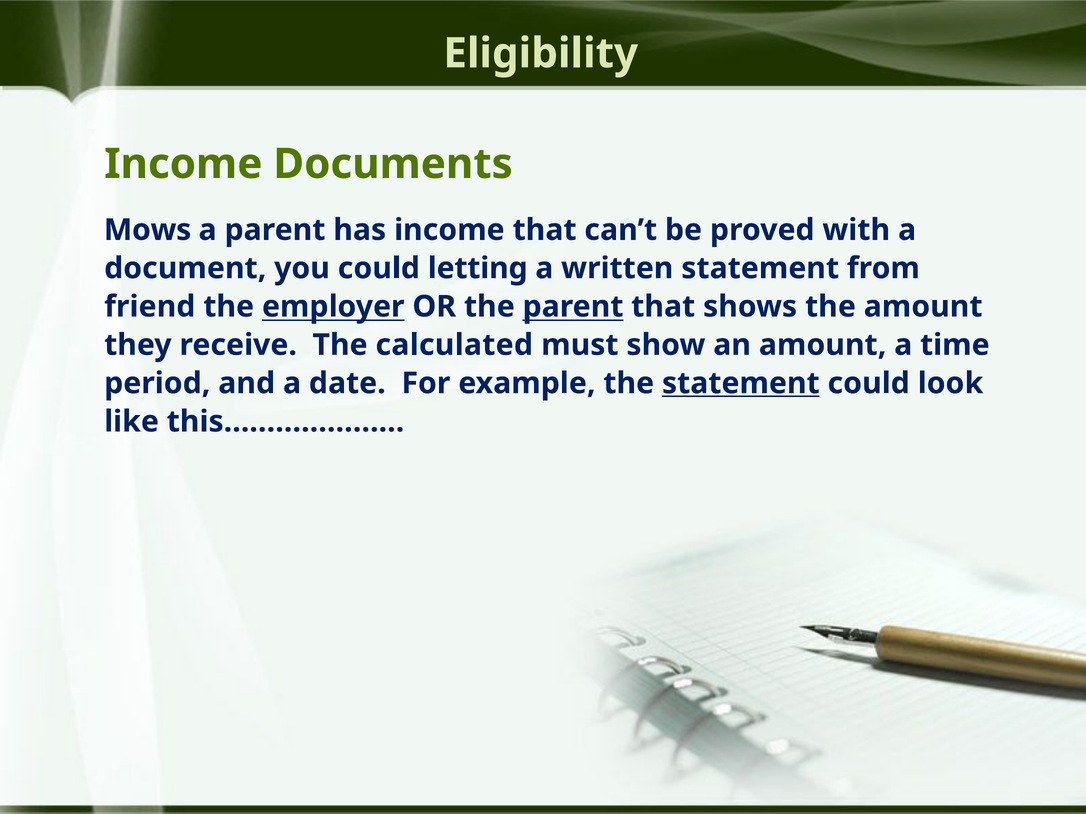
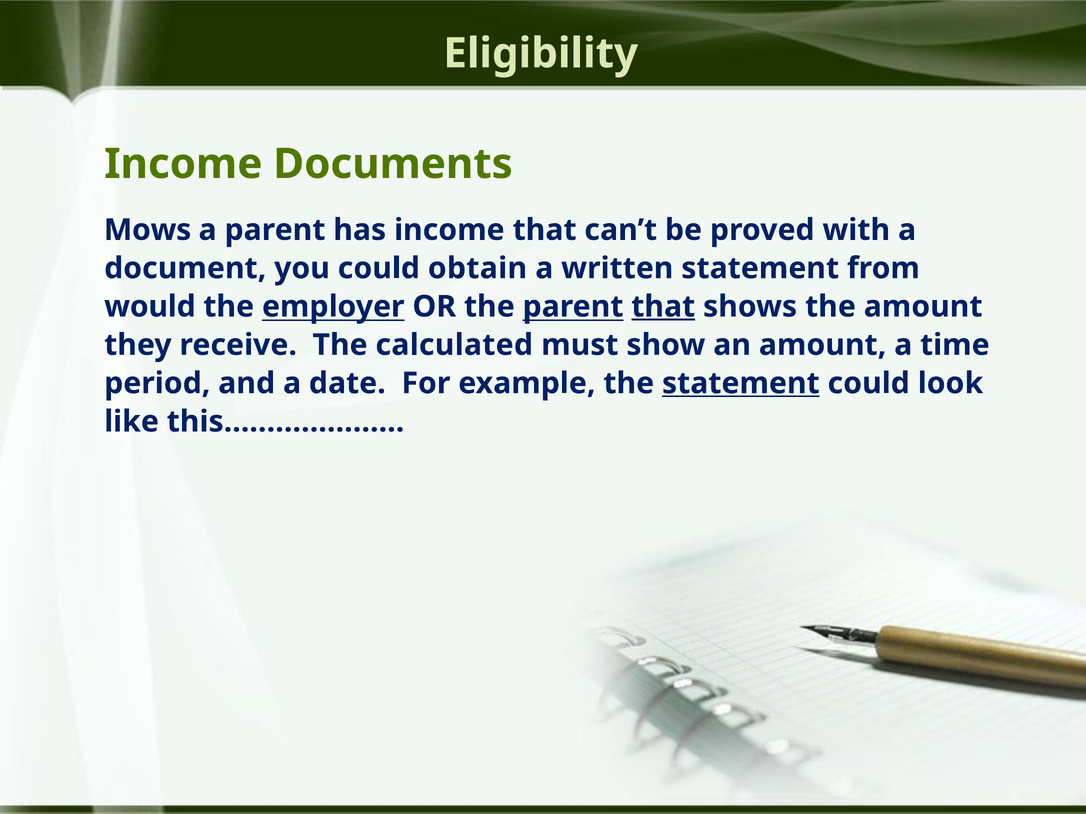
letting: letting -> obtain (477, 268)
friend: friend -> would (150, 307)
that underline: none -> present (663, 307)
